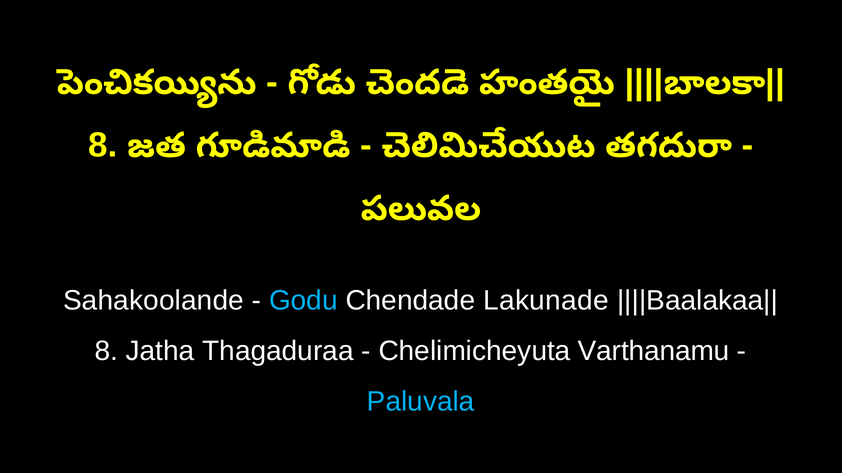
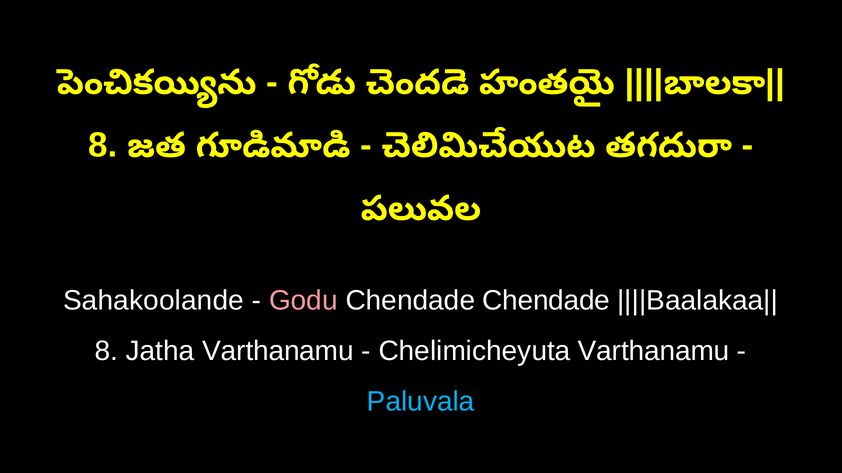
Godu colour: light blue -> pink (303, 301)
Chendade Lakunade: Lakunade -> Chendade (546, 301)
Jatha Thagaduraa: Thagaduraa -> Varthanamu (278, 351)
